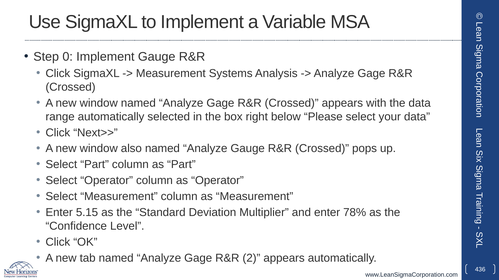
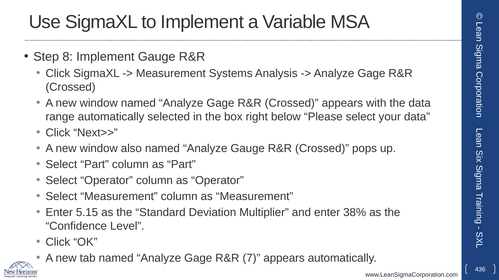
0: 0 -> 8 (68, 57)
78%: 78% -> 38% (355, 213)
2: 2 -> 7 (251, 259)
